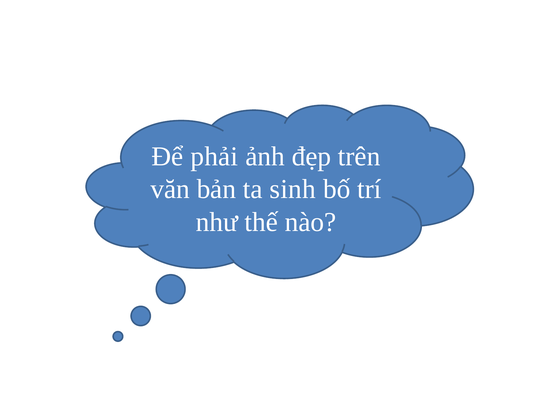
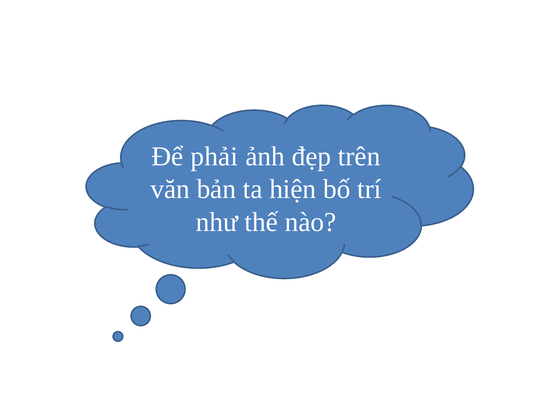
sinh: sinh -> hiện (293, 189)
